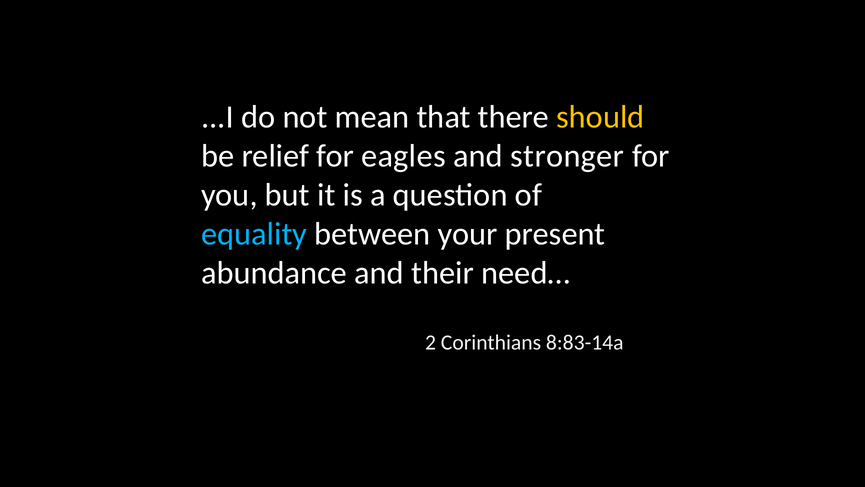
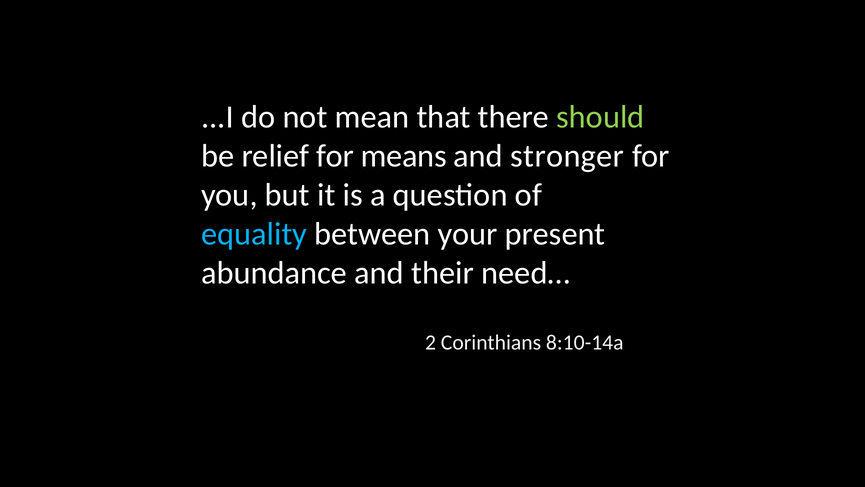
should colour: yellow -> light green (600, 117)
eagles: eagles -> means (404, 156)
8:83-14a: 8:83-14a -> 8:10-14a (585, 342)
